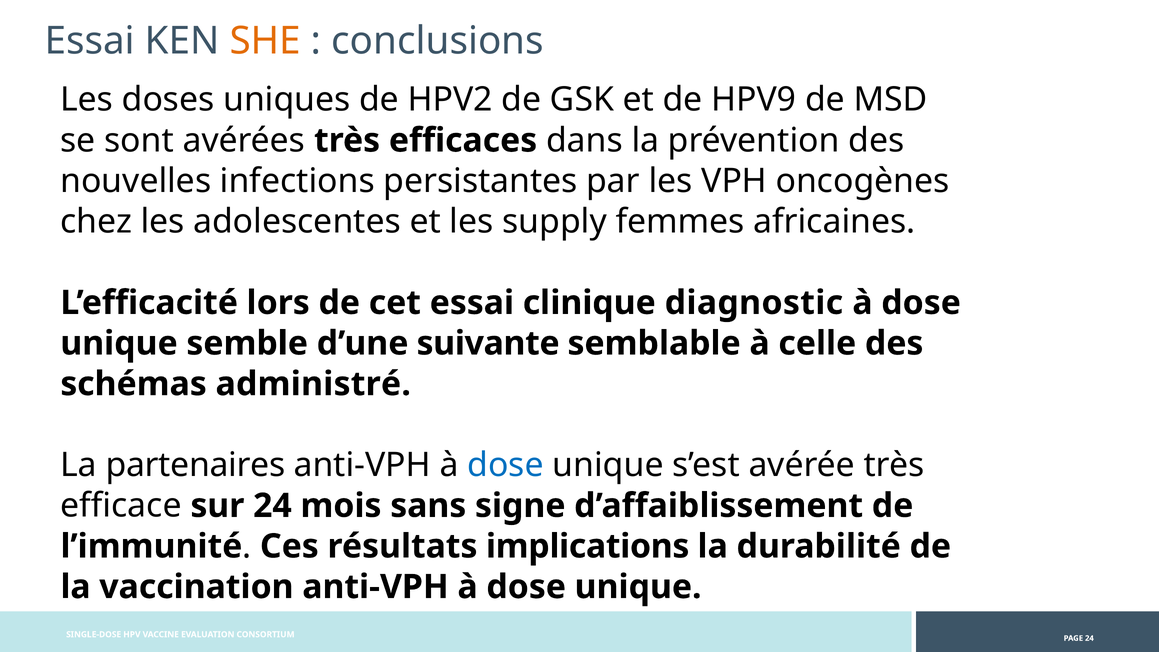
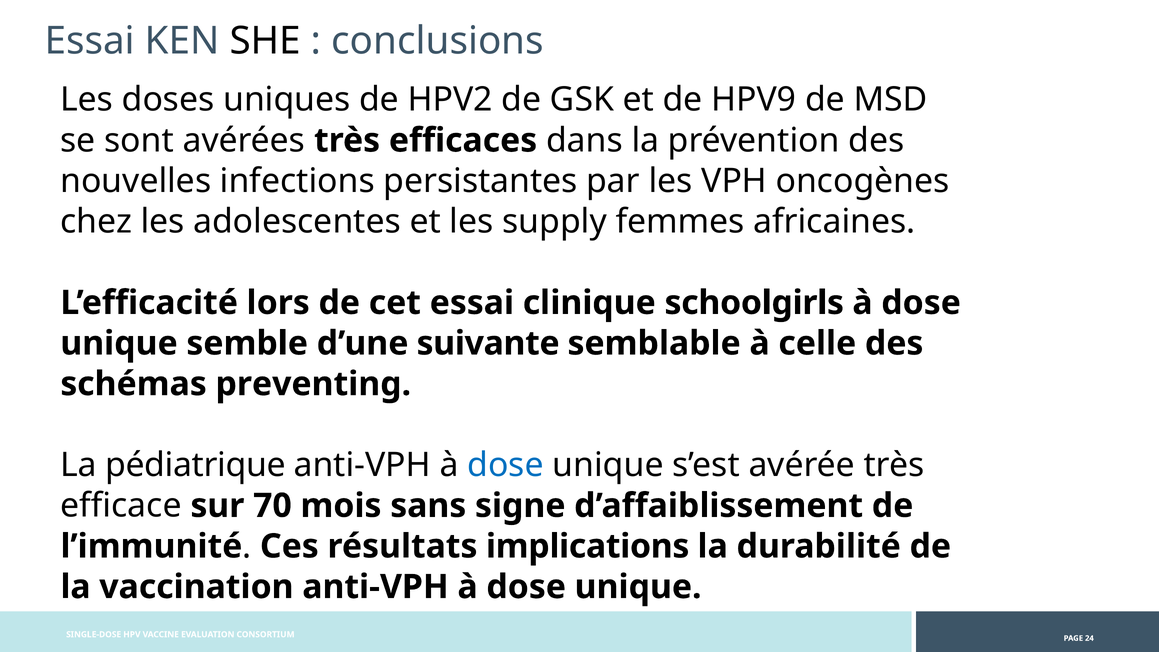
SHE colour: orange -> black (265, 41)
diagnostic: diagnostic -> schoolgirls (754, 303)
administré: administré -> preventing (313, 384)
partenaires: partenaires -> pédiatrique (195, 465)
sur 24: 24 -> 70 (272, 506)
